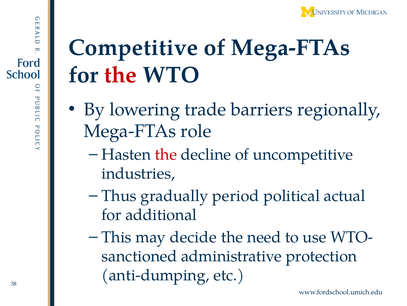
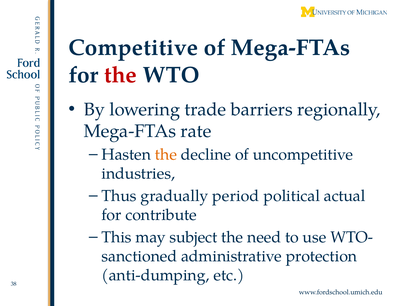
role: role -> rate (196, 131)
the colour: red -> orange (166, 154)
additional: additional -> contribute (161, 214)
decide: decide -> subject (193, 237)
